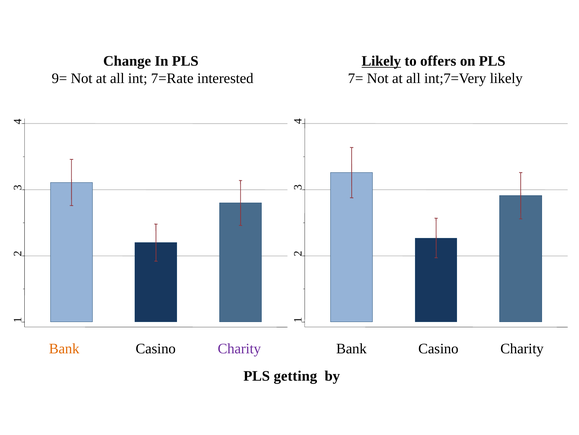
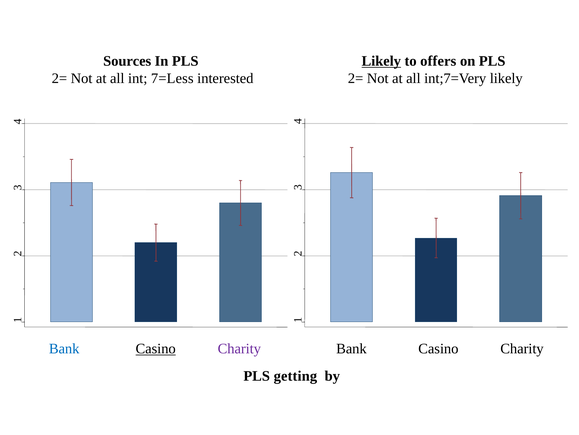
Change: Change -> Sources (127, 61)
9=: 9= -> 2= (59, 78)
7=Rate: 7=Rate -> 7=Less (172, 78)
7=: 7= -> 2= (356, 78)
Bank colour: orange -> blue (64, 348)
Casino underline: none -> present (156, 348)
